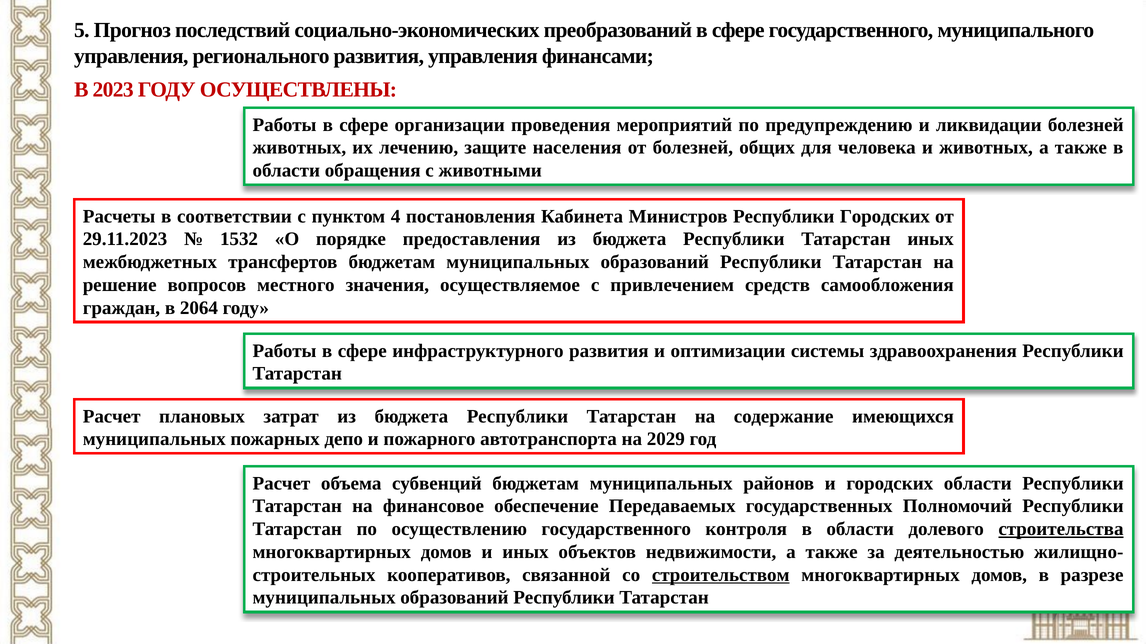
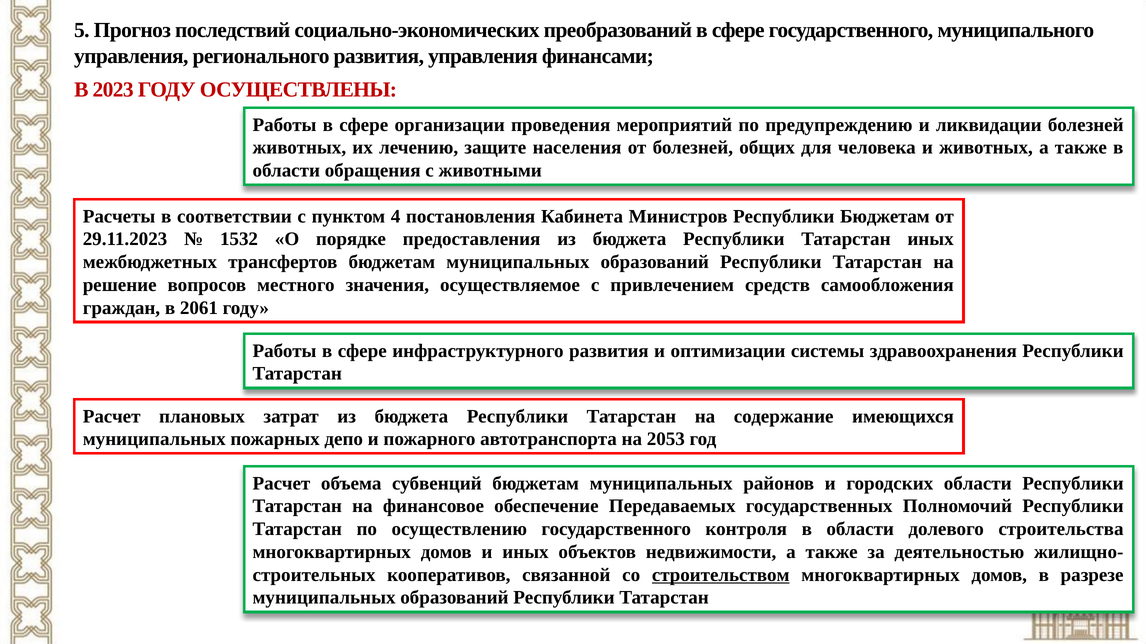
Республики Городских: Городских -> Бюджетам (885, 216)
2064: 2064 -> 2061 (199, 308)
2029: 2029 -> 2053 (666, 440)
строительства underline: present -> none (1061, 529)
